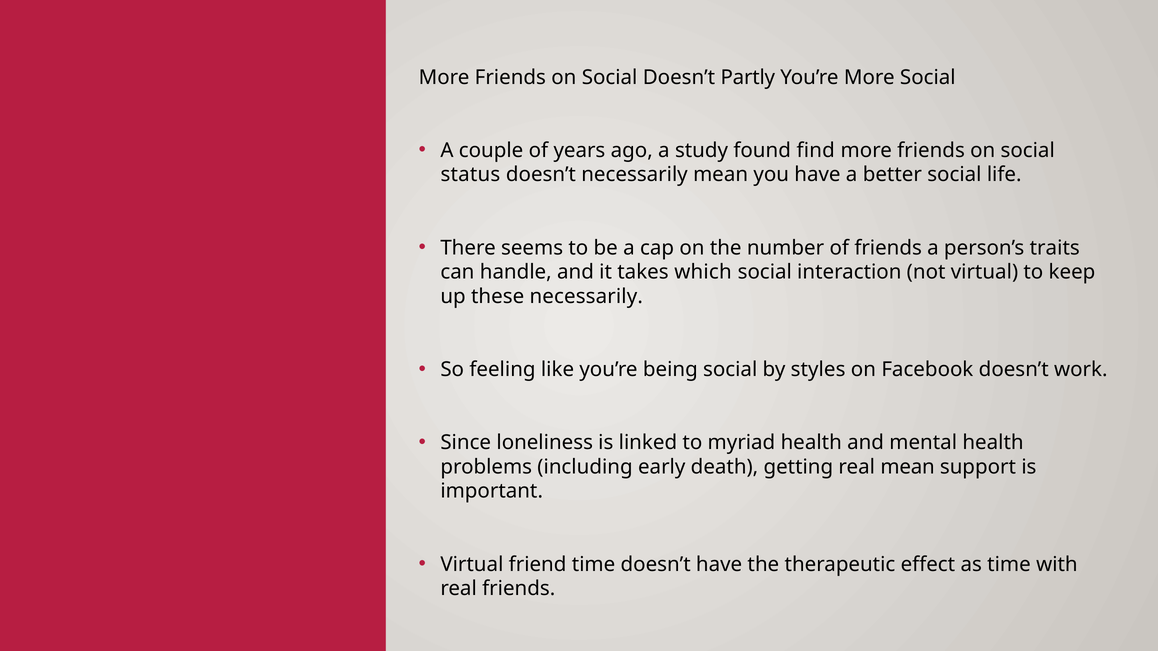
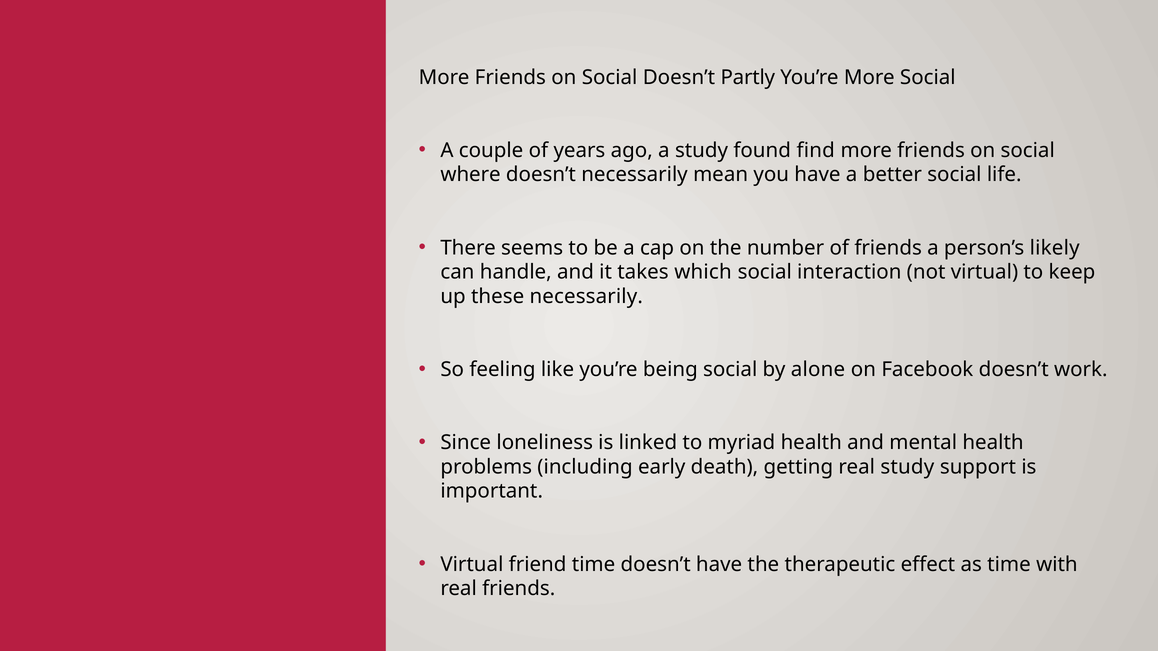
status: status -> where (471, 175)
traits: traits -> likely (1055, 248)
styles: styles -> alone (818, 370)
real mean: mean -> study (907, 467)
